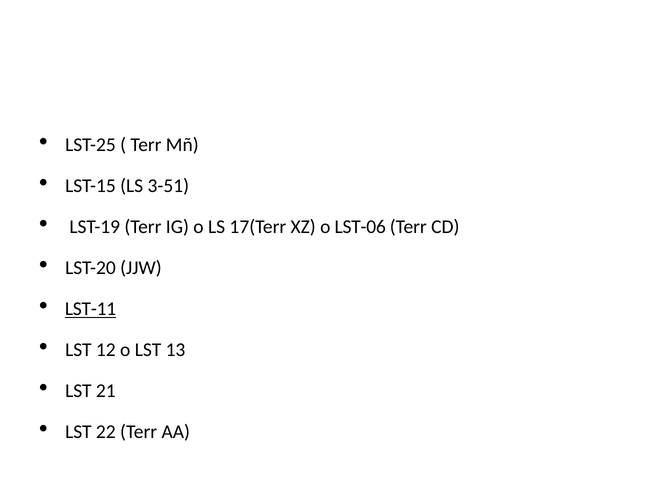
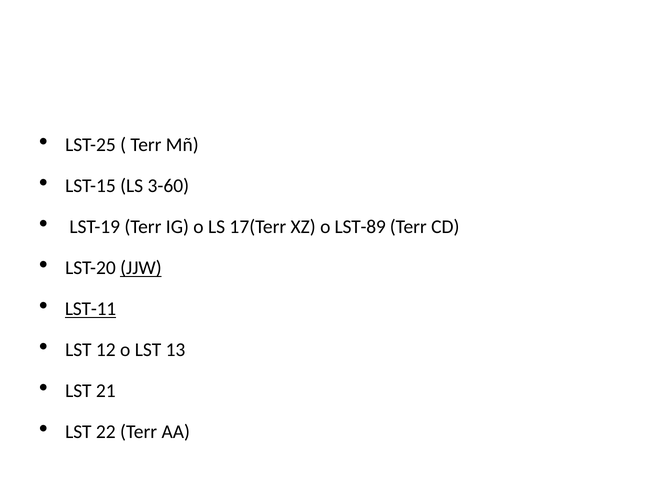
3-51: 3-51 -> 3-60 (168, 186)
LST-06: LST-06 -> LST-89 (360, 227)
JJW underline: none -> present (141, 268)
